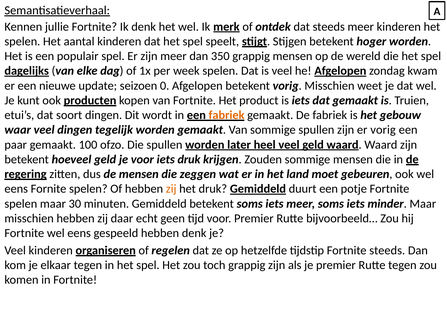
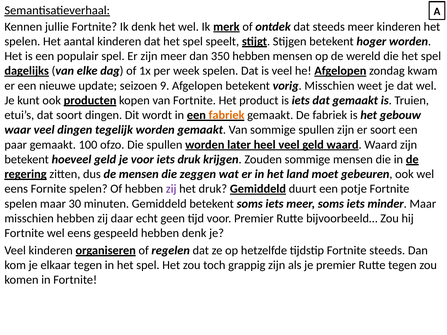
350 grappig: grappig -> hebben (251, 56)
0: 0 -> 9 (165, 86)
er vorig: vorig -> soort (383, 130)
zij colour: orange -> purple (171, 189)
